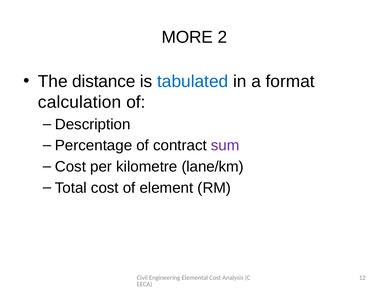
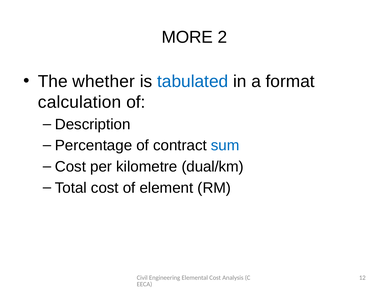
distance: distance -> whether (104, 82)
sum colour: purple -> blue (225, 146)
lane/km: lane/km -> dual/km (213, 167)
